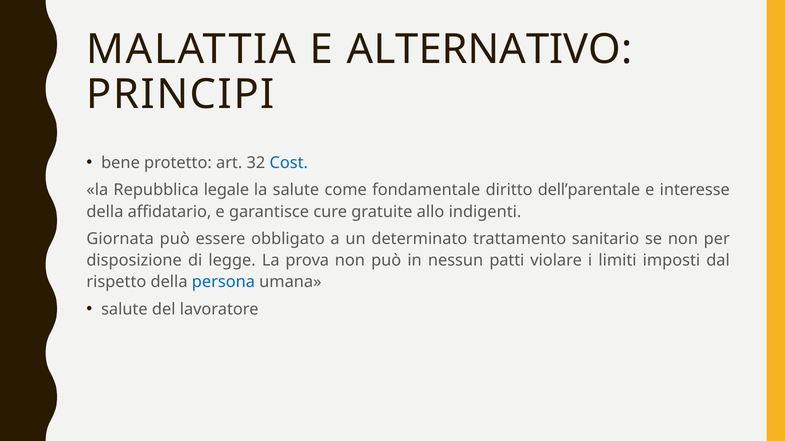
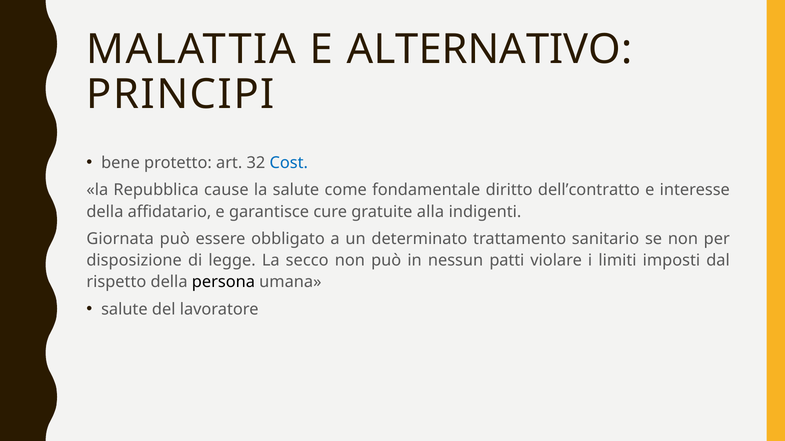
legale: legale -> cause (226, 190)
dell’parentale: dell’parentale -> dell’contratto (589, 190)
allo: allo -> alla (430, 212)
prova: prova -> secco (307, 261)
persona colour: blue -> black (223, 282)
